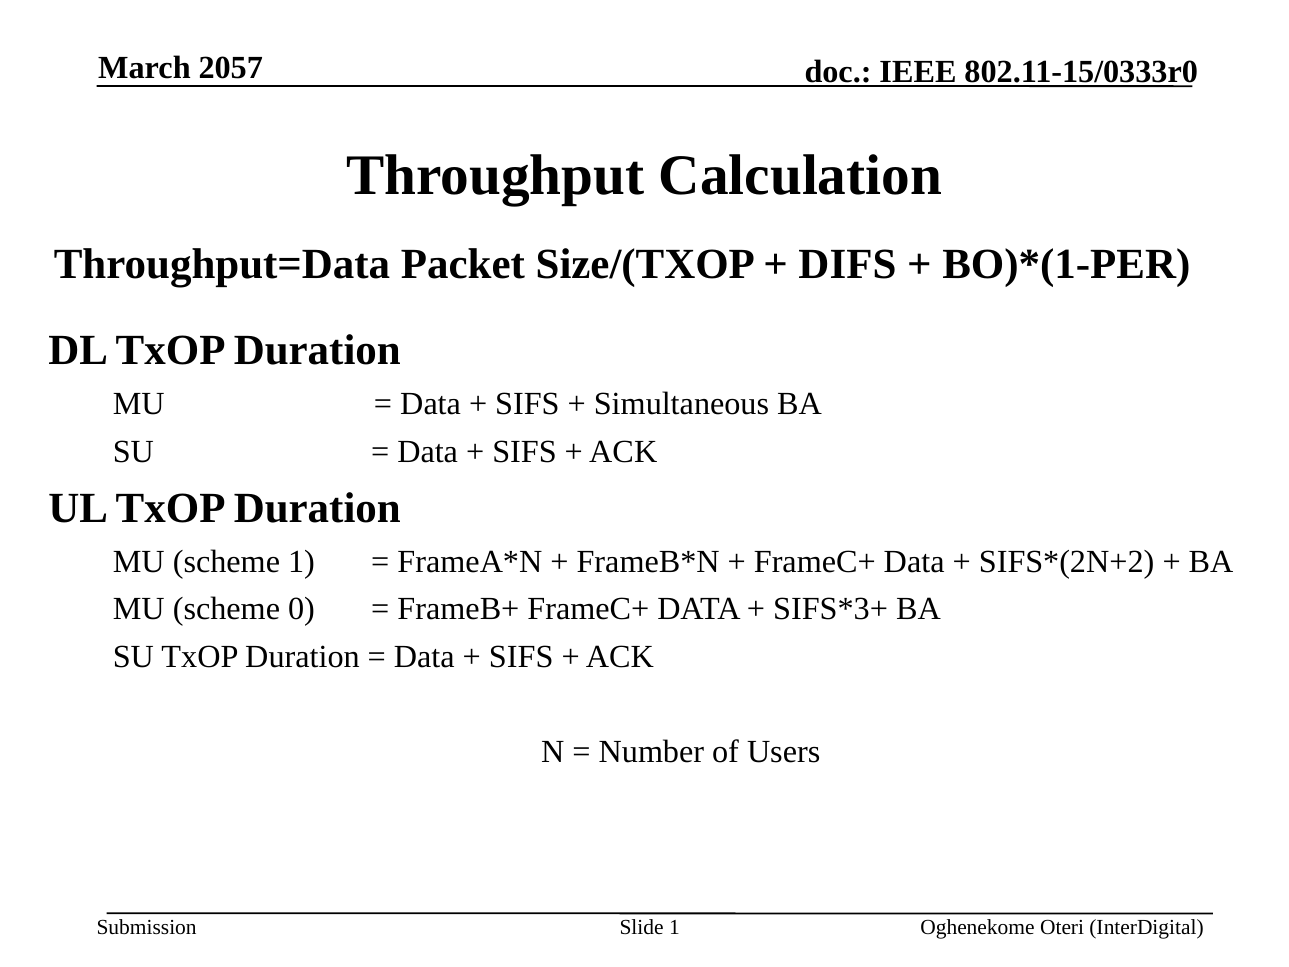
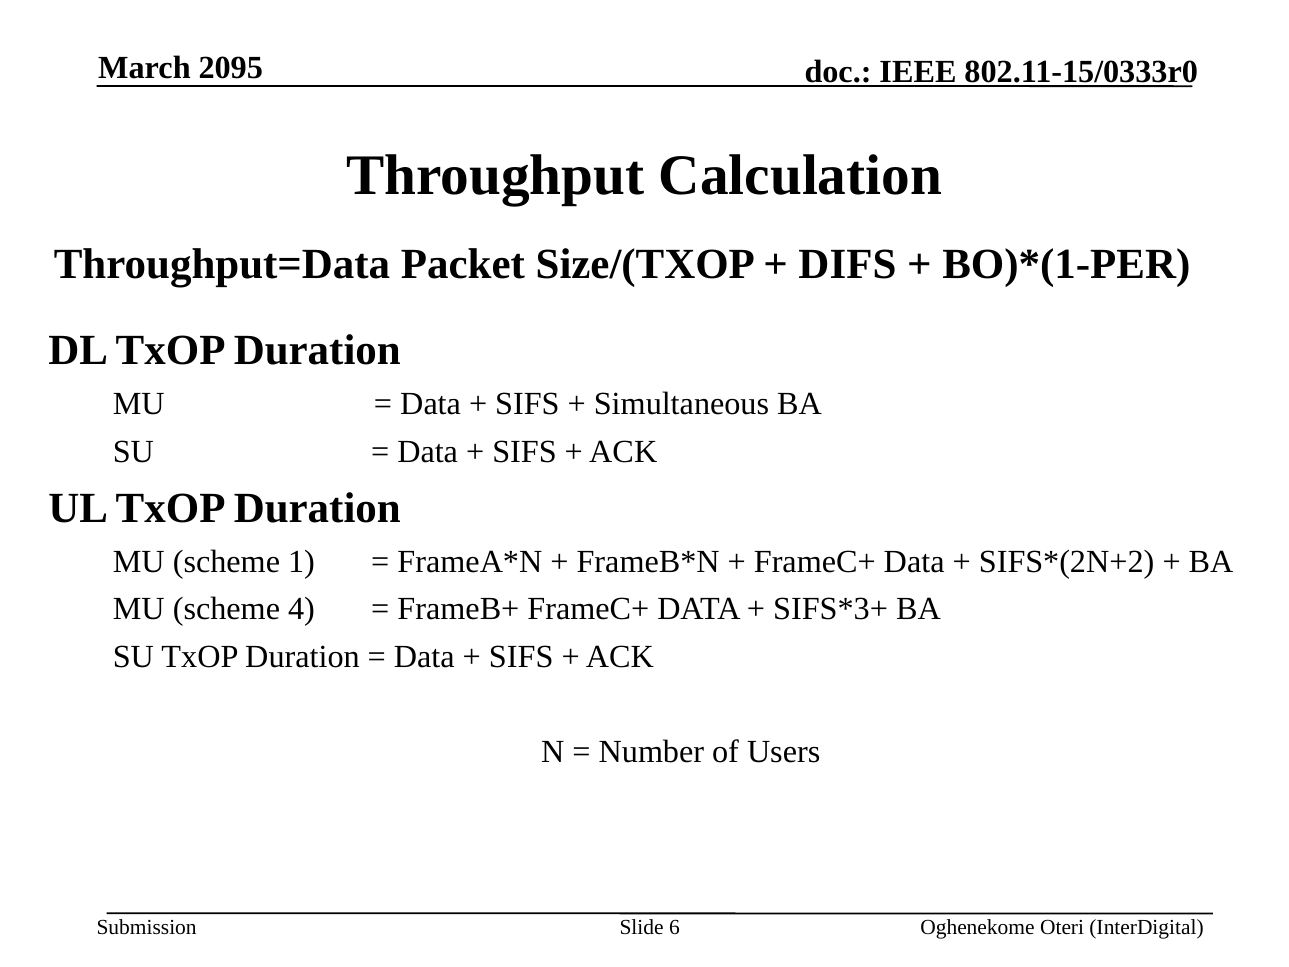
2057: 2057 -> 2095 (231, 68)
0: 0 -> 4 (302, 609)
Slide 1: 1 -> 6 (674, 927)
